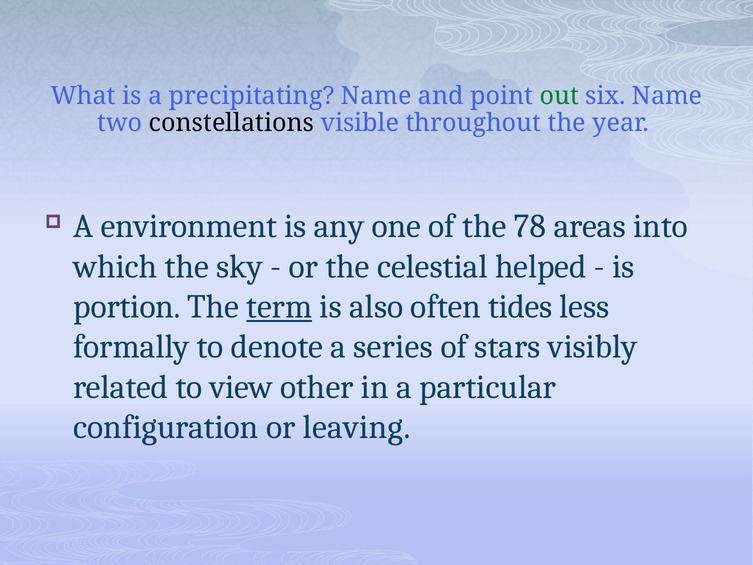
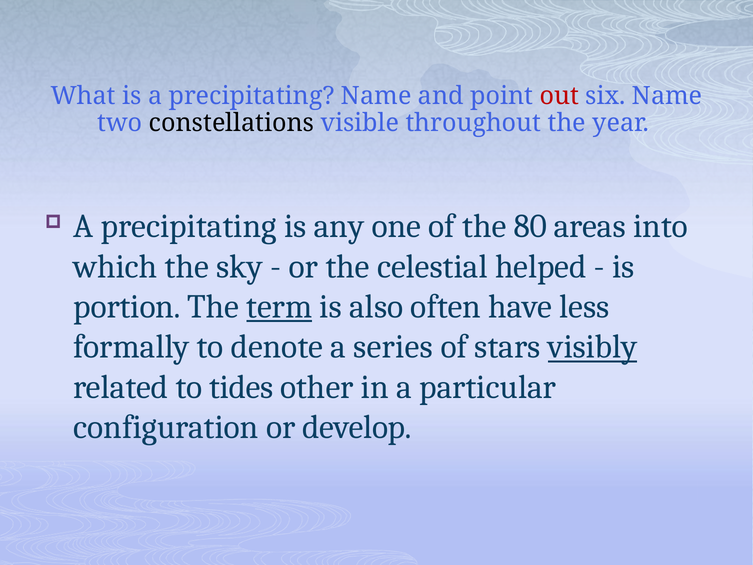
out colour: green -> red (559, 96)
environment: environment -> precipitating (189, 226)
78: 78 -> 80 (530, 226)
tides: tides -> have (520, 307)
visibly underline: none -> present (593, 347)
view: view -> tides (241, 387)
leaving: leaving -> develop (357, 427)
